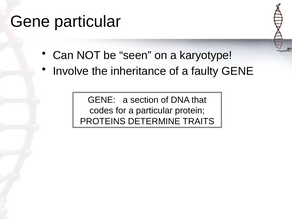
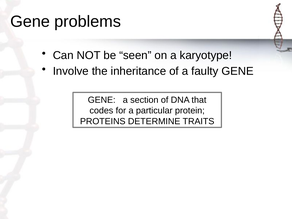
Gene particular: particular -> problems (88, 22)
